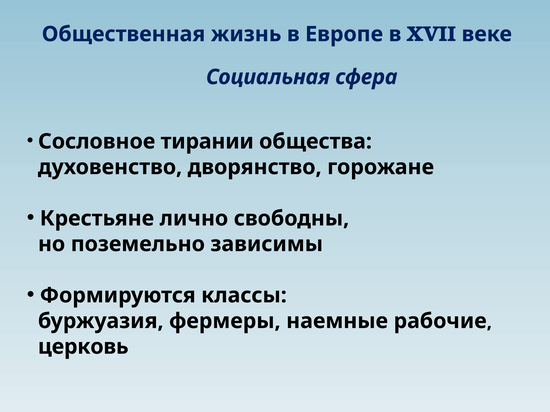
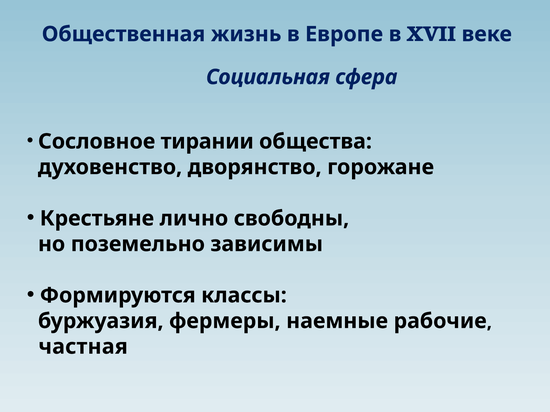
церковь: церковь -> частная (83, 347)
